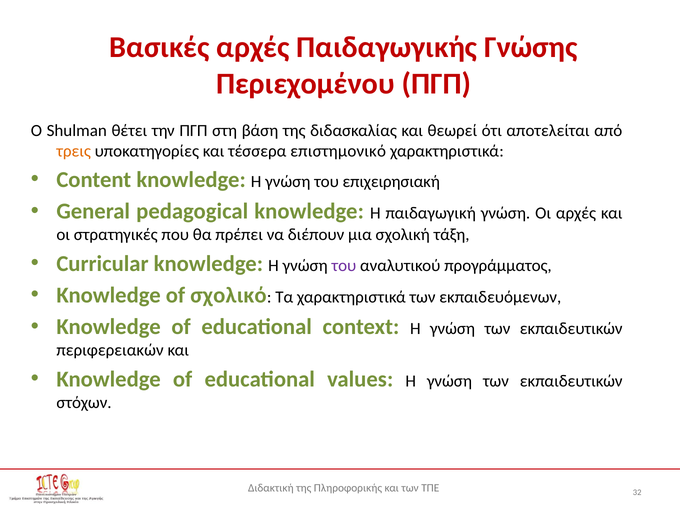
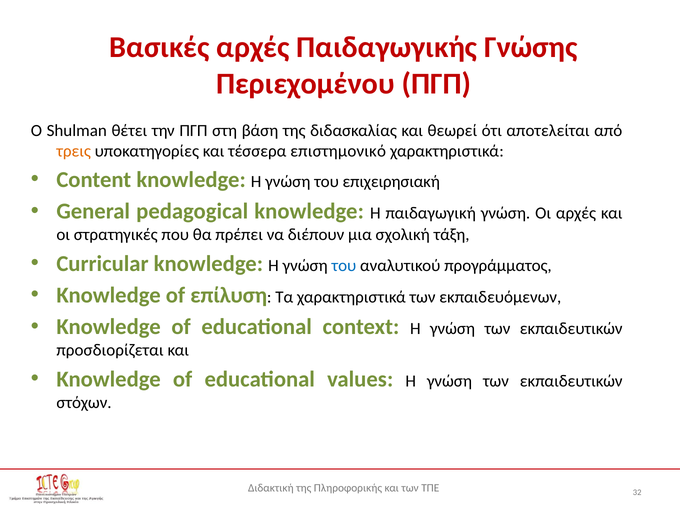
του colour: purple -> blue (344, 265)
σχολικό: σχολικό -> επίλυση (229, 295)
περιφερειακών: περιφερειακών -> προσδιορίζεται (110, 350)
